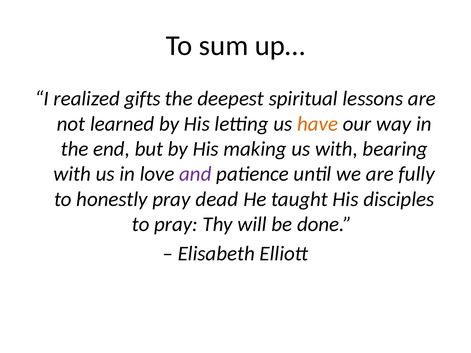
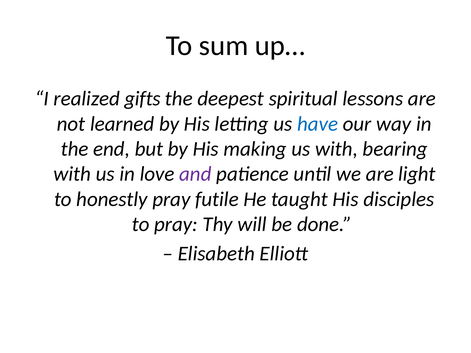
have colour: orange -> blue (318, 124)
fully: fully -> light (417, 174)
dead: dead -> futile (217, 199)
